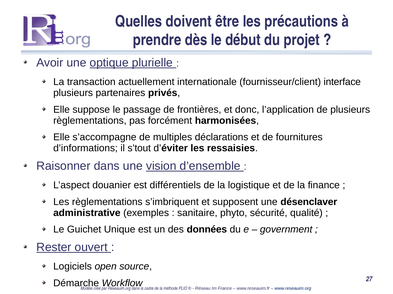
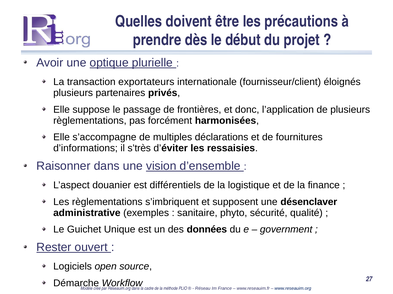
actuellement: actuellement -> exportateurs (146, 82)
interface: interface -> éloignés (342, 82)
s’tout: s’tout -> s’très (139, 149)
